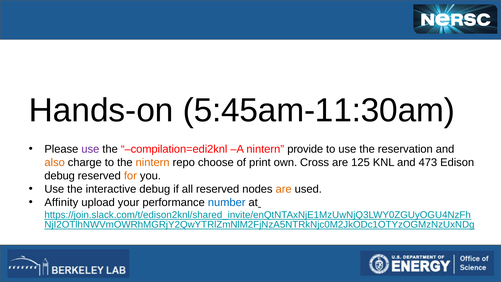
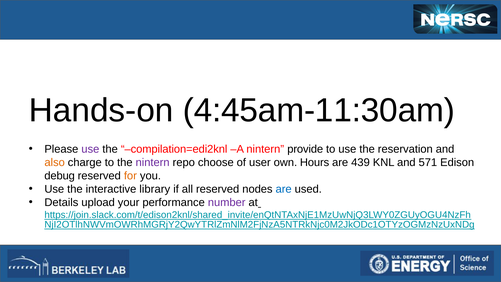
5:45am-11:30am: 5:45am-11:30am -> 4:45am-11:30am (319, 111)
nintern colour: orange -> purple (153, 162)
print: print -> user (260, 162)
Cross: Cross -> Hours (315, 162)
125: 125 -> 439 (360, 162)
473: 473 -> 571 (428, 162)
interactive debug: debug -> library (155, 189)
are colour: orange -> blue (284, 189)
Affinity: Affinity -> Details (61, 202)
number colour: blue -> purple (227, 202)
